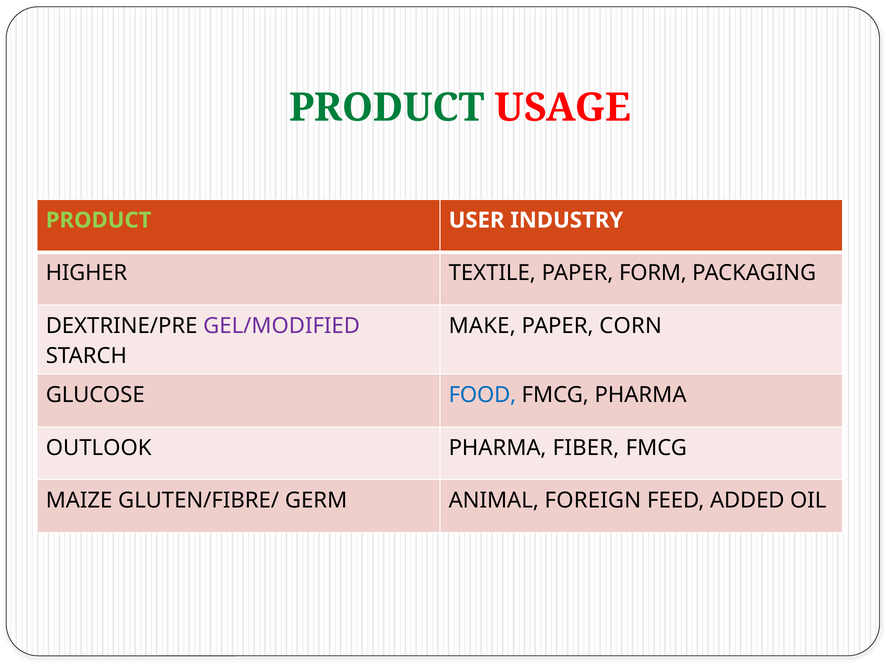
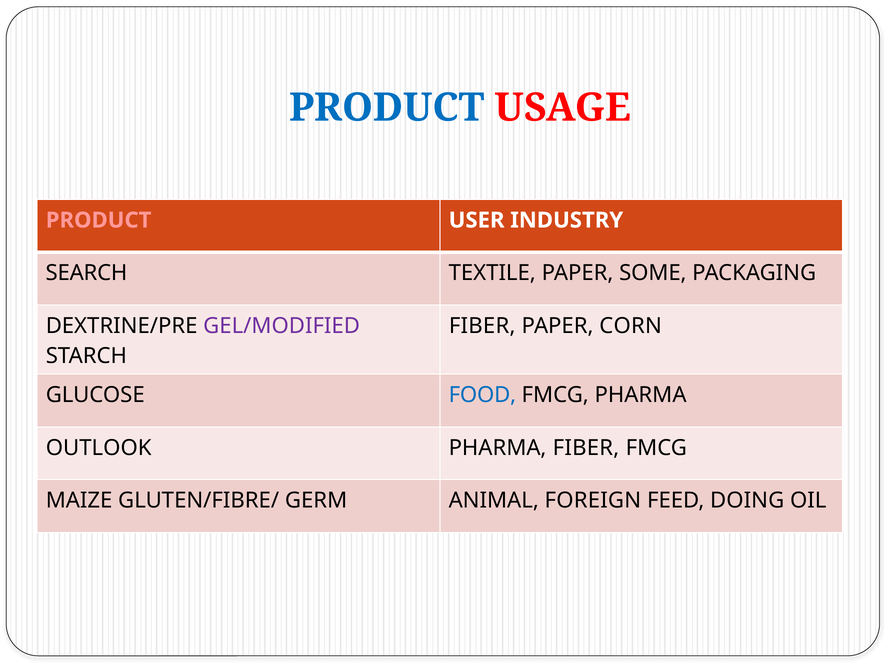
PRODUCT colour: green -> blue (387, 108)
PRODUCT colour: light green -> pink (99, 220)
HIGHER: HIGHER -> SEARCH (86, 273)
FORM: FORM -> SOME (653, 273)
MAKE: MAKE -> FIBER (482, 325)
ADDED: ADDED -> DOING (747, 500)
